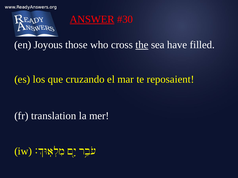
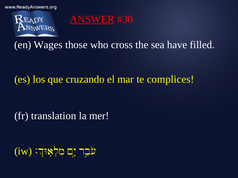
Joyous: Joyous -> Wages (48, 45)
the underline: present -> none (142, 45)
reposaient: reposaient -> complices (171, 79)
